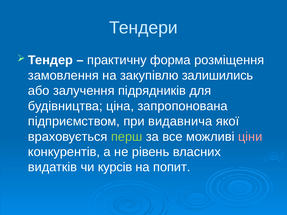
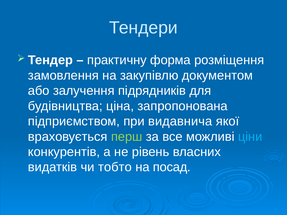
залишились: залишились -> документом (217, 76)
ціни colour: pink -> light blue (250, 137)
курсів: курсів -> тобто (115, 167)
попит: попит -> посад (172, 167)
